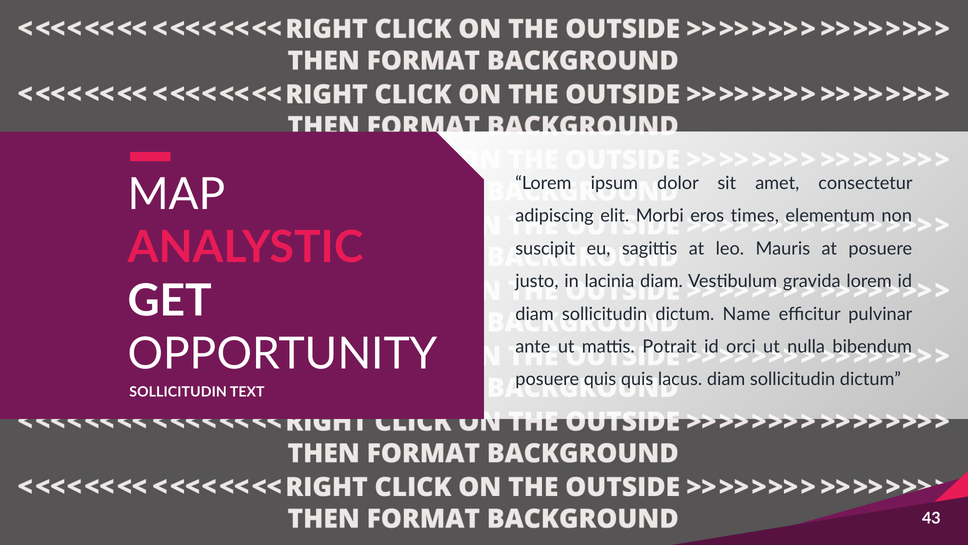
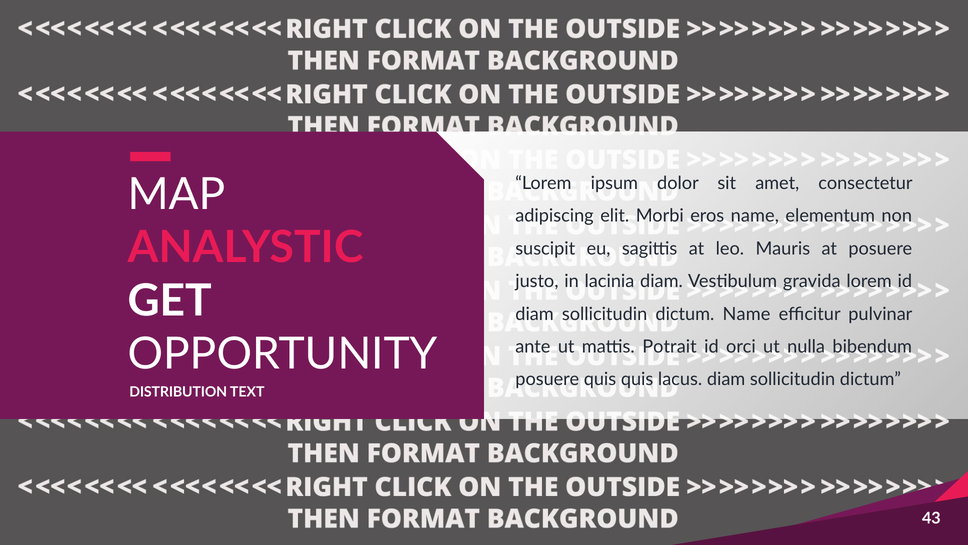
eros times: times -> name (755, 216)
SOLLICITUDIN: SOLLICITUDIN -> DISTRIBUTION (178, 392)
